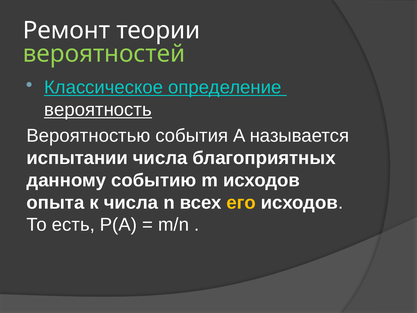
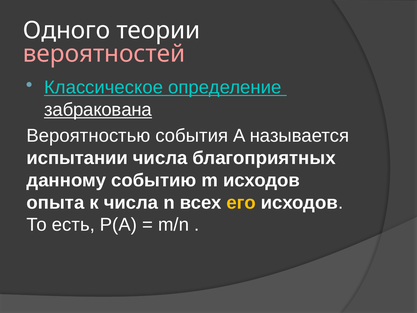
Ремонт: Ремонт -> Одного (67, 31)
вероятностей colour: light green -> pink (104, 54)
вероятность: вероятность -> забракована (98, 110)
